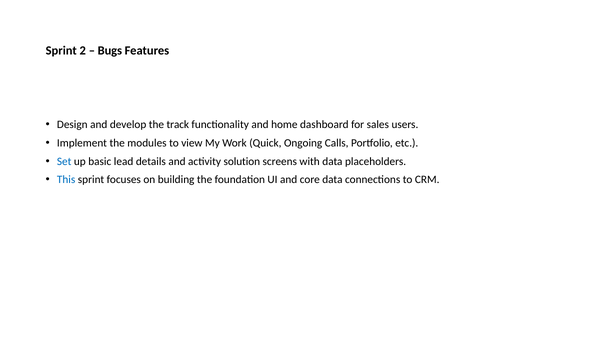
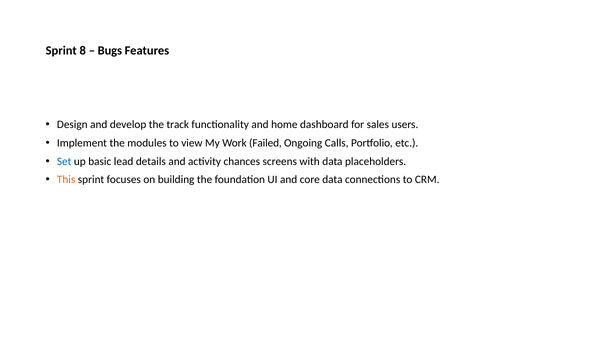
2: 2 -> 8 (83, 51)
Quick: Quick -> Failed (265, 143)
solution: solution -> chances (242, 162)
This colour: blue -> orange (66, 180)
